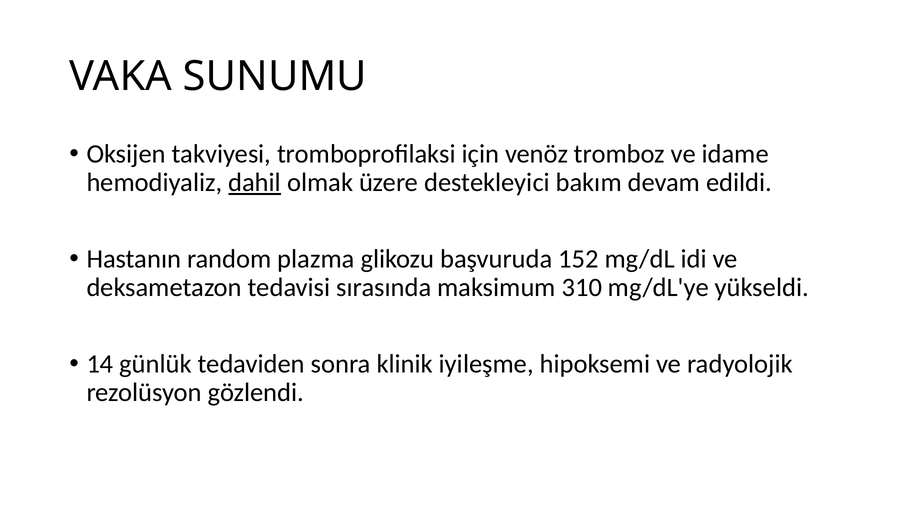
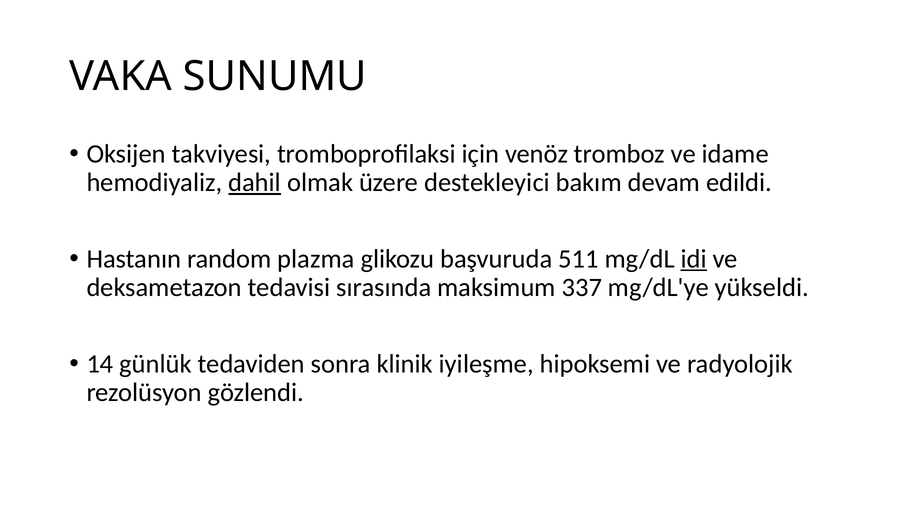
152: 152 -> 511 (579, 259)
idi underline: none -> present (694, 259)
310: 310 -> 337 (582, 288)
